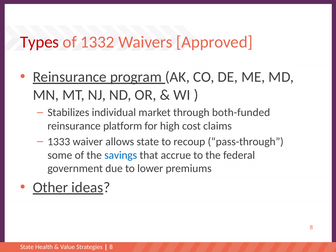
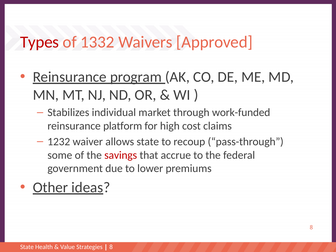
both-funded: both-funded -> work-funded (241, 113)
1333: 1333 -> 1232 (59, 142)
savings colour: blue -> red (121, 155)
